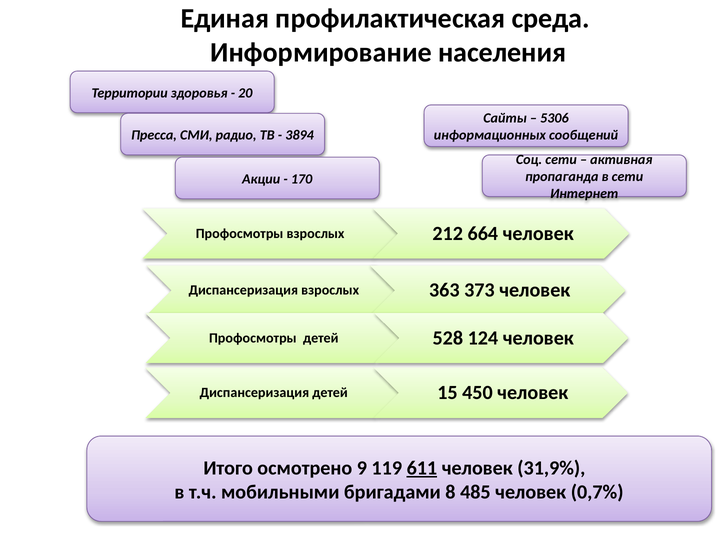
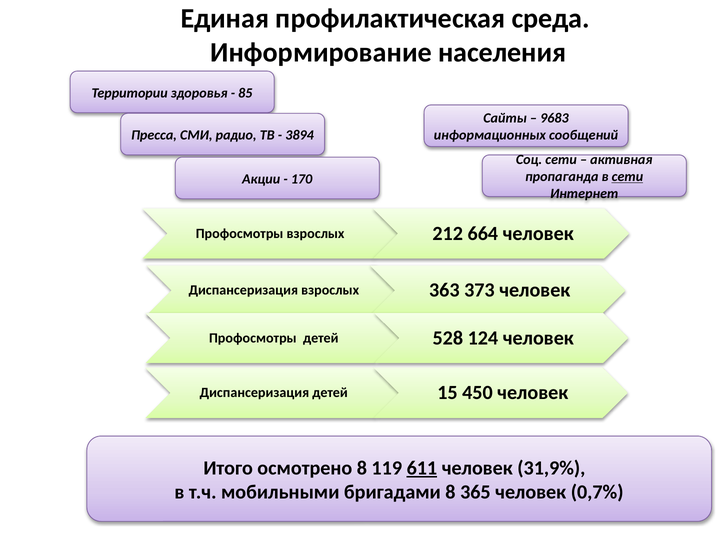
20: 20 -> 85 (245, 93)
5306: 5306 -> 9683 (554, 118)
сети underline: none -> present (627, 177)
осмотрено 9: 9 -> 8 (362, 468)
485: 485 -> 365 (475, 492)
